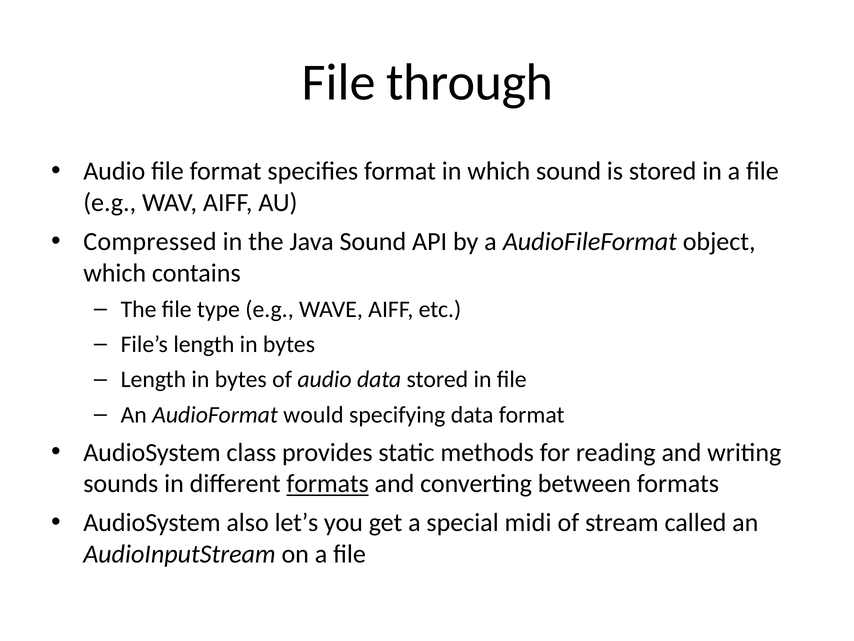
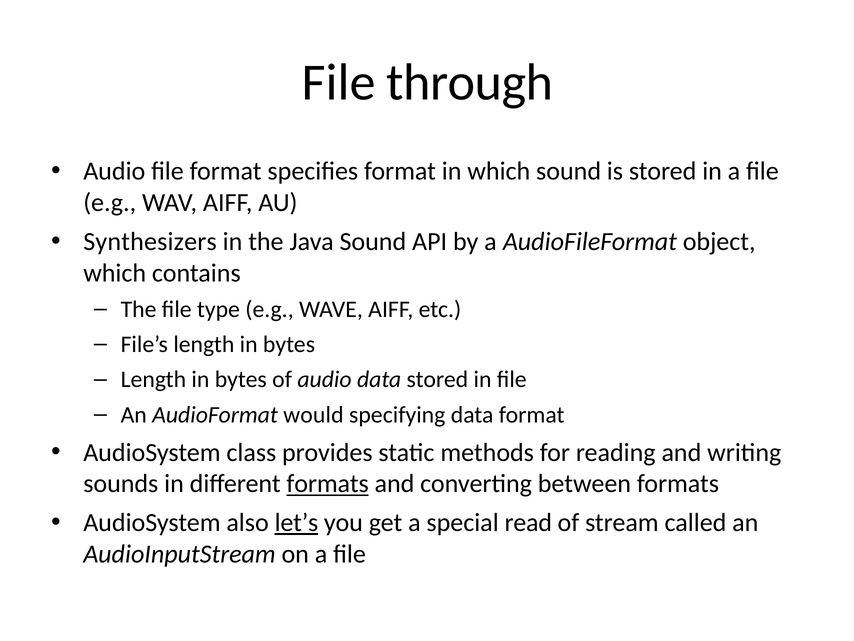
Compressed: Compressed -> Synthesizers (150, 241)
let’s underline: none -> present (296, 522)
midi: midi -> read (528, 522)
